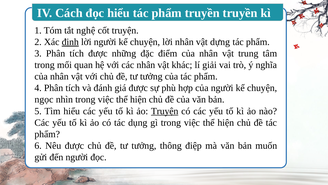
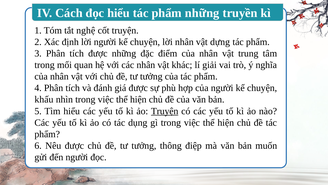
phẩm truyền: truyền -> những (202, 13)
định underline: present -> none (70, 42)
ngọc: ngọc -> khấu (44, 99)
